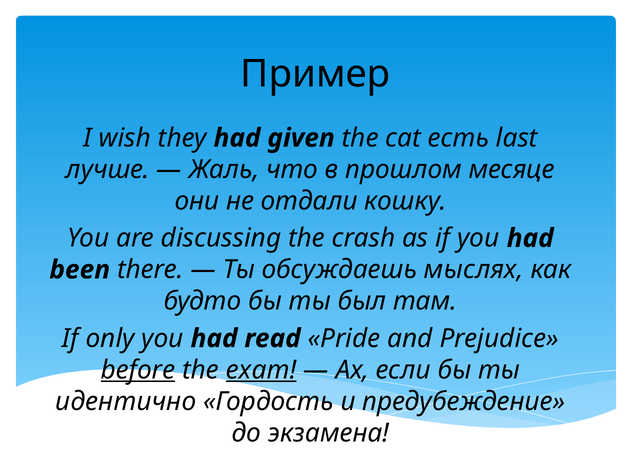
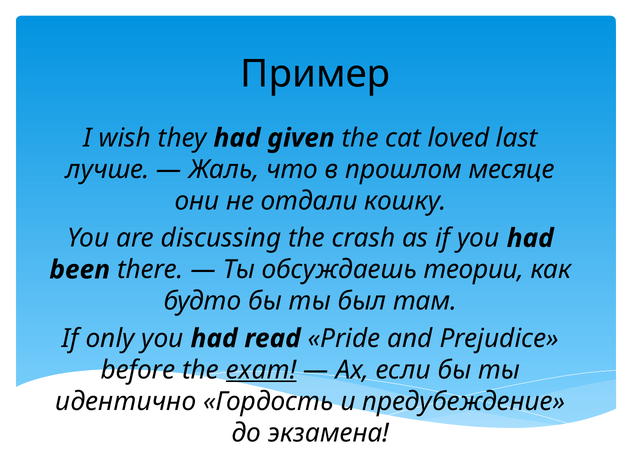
есть: есть -> loved (459, 138)
мыслях: мыслях -> теории (474, 270)
before underline: present -> none (138, 370)
